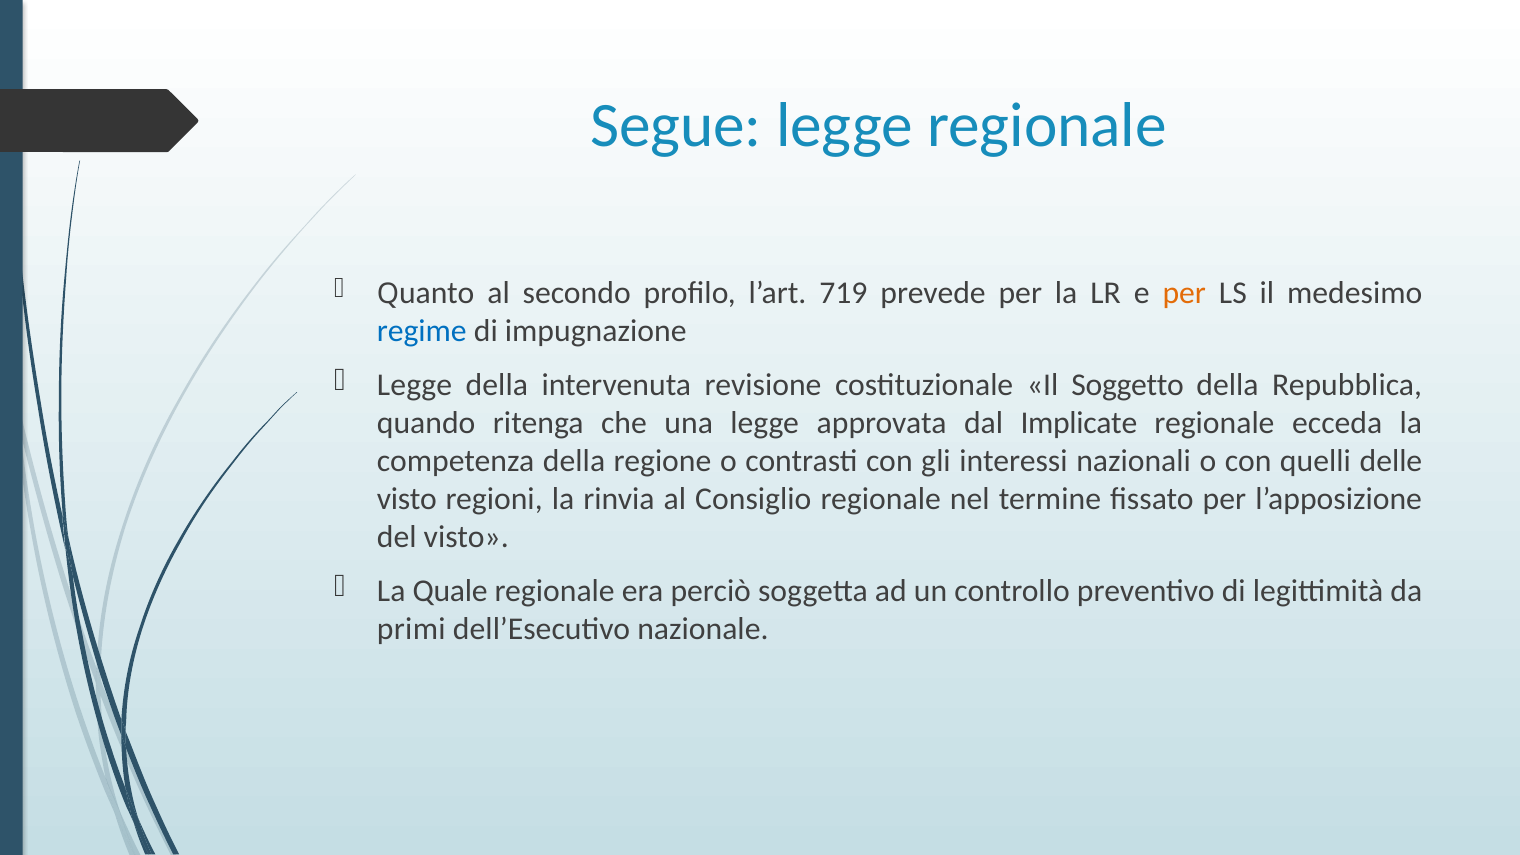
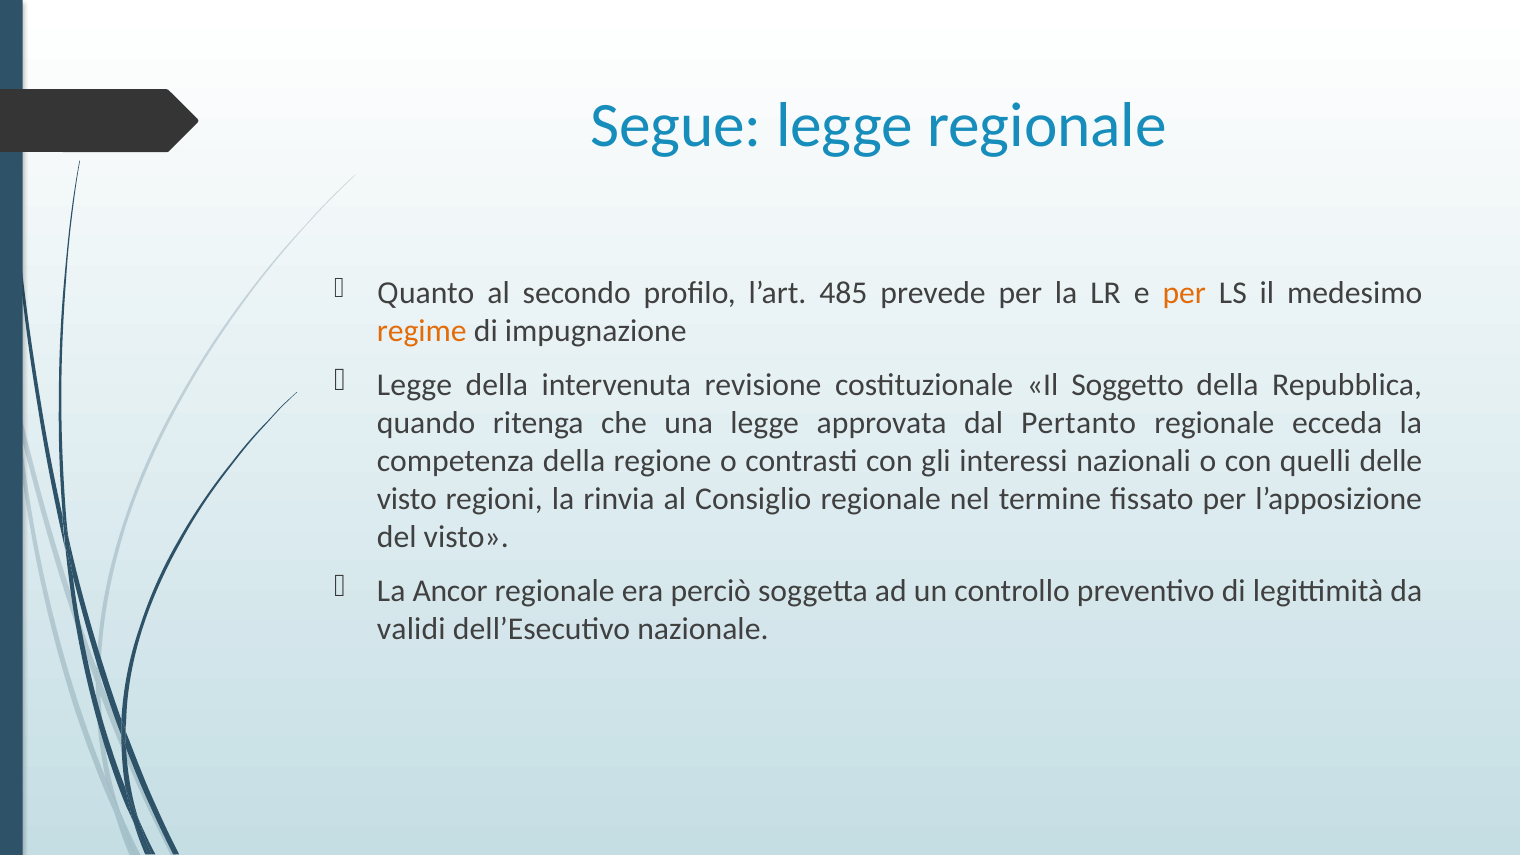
719: 719 -> 485 (843, 293)
regime colour: blue -> orange (422, 331)
Implicate: Implicate -> Pertanto (1079, 423)
Quale: Quale -> Ancor (450, 591)
primi: primi -> validi (411, 629)
